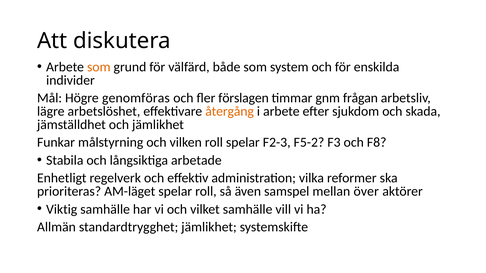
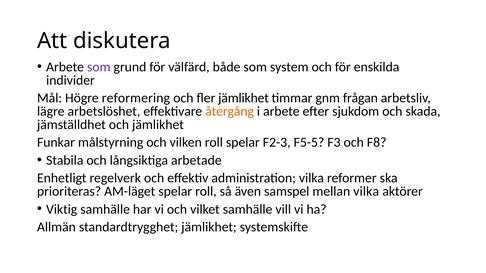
som colour: orange -> purple (99, 67)
genomföras: genomföras -> reformering (136, 98)
fler förslagen: förslagen -> jämlikhet (244, 98)
F5-2: F5-2 -> F5-5 (309, 143)
mellan över: över -> vilka (366, 192)
